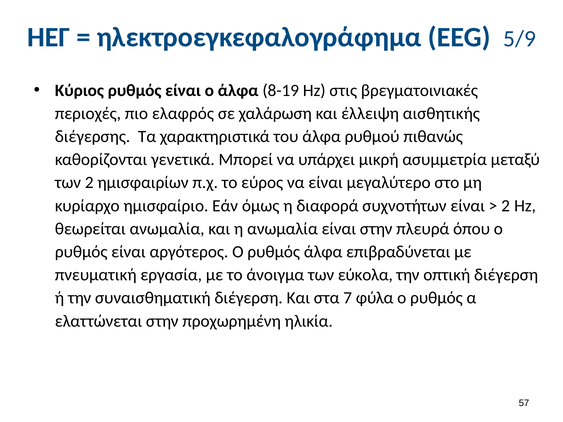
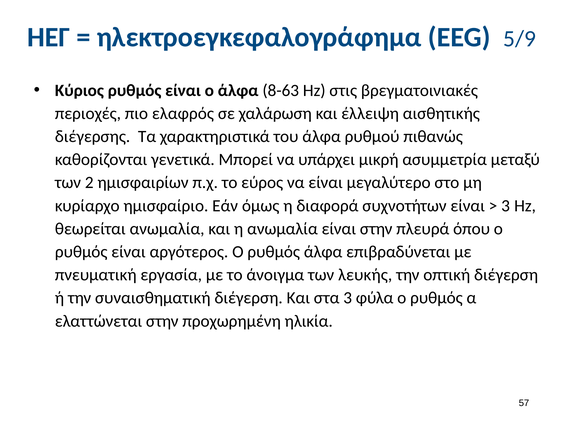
8-19: 8-19 -> 8-63 (281, 90)
2: 2 -> 3 (506, 206)
εύκολα: εύκολα -> λευκής (365, 275)
στα 7: 7 -> 3 (348, 298)
